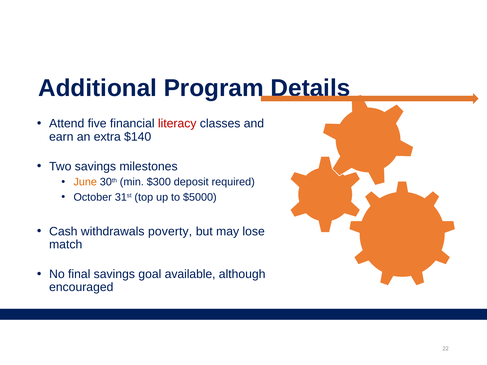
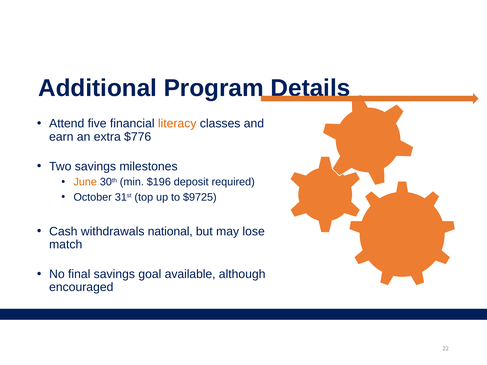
literacy colour: red -> orange (177, 124)
$140: $140 -> $776 (138, 137)
$300: $300 -> $196 (159, 182)
$5000: $5000 -> $9725 (200, 197)
poverty: poverty -> national (170, 232)
